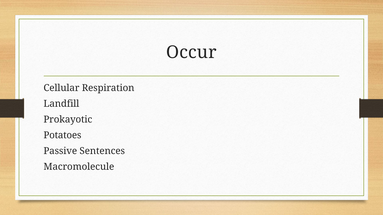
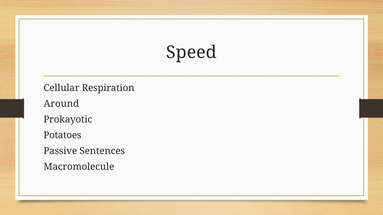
Occur: Occur -> Speed (191, 53)
Landfill: Landfill -> Around (61, 104)
